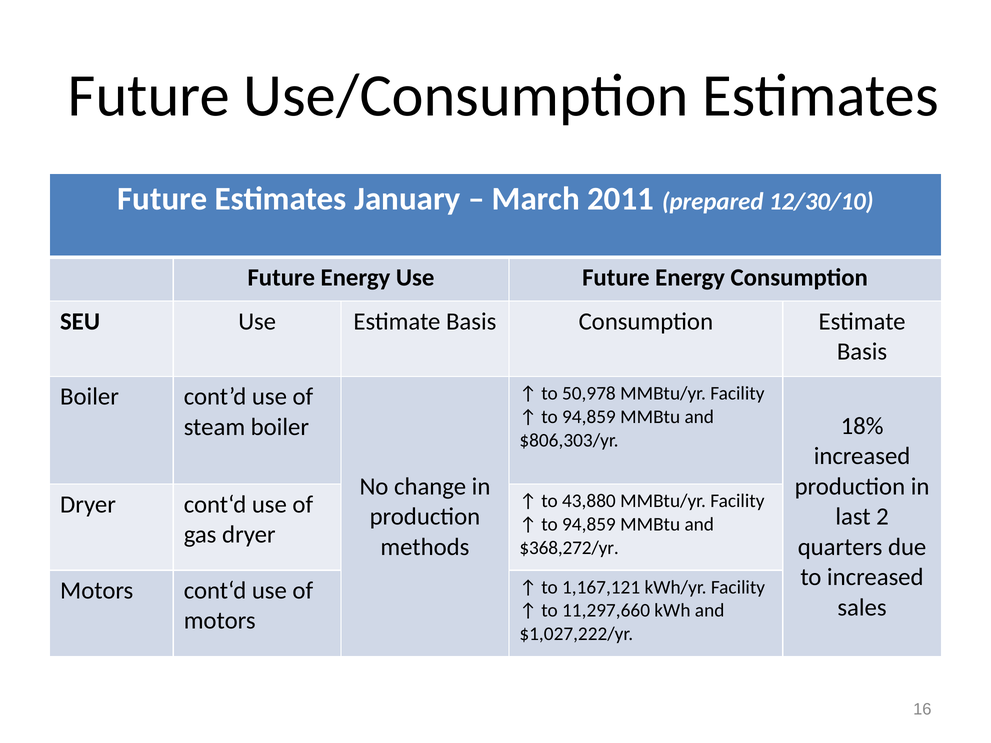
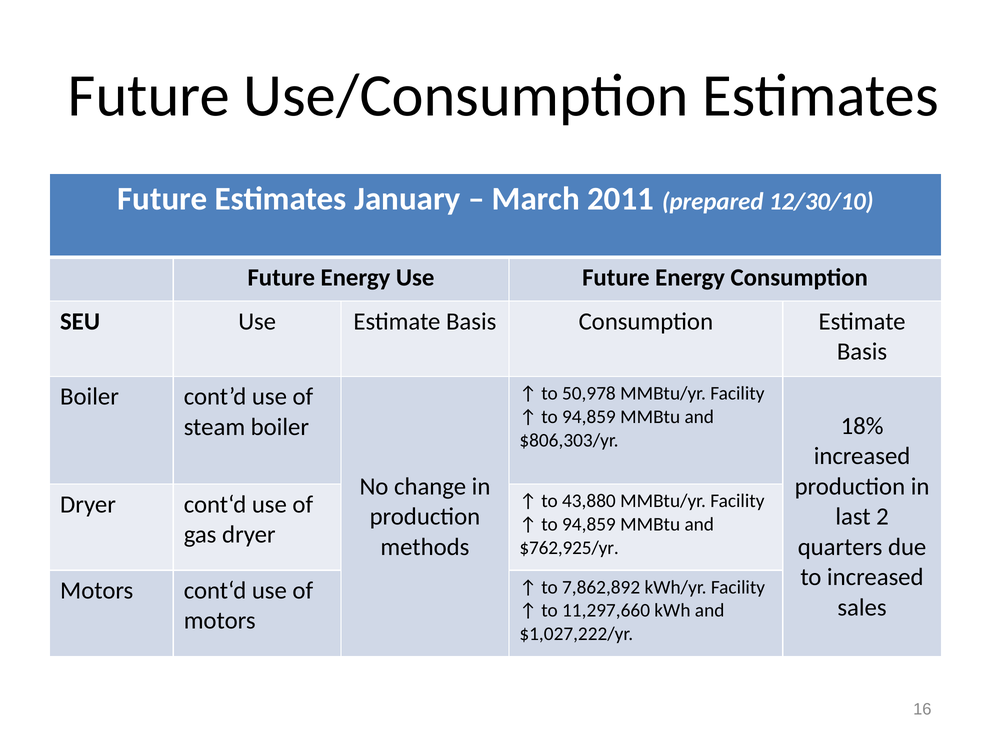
$368,272/yr: $368,272/yr -> $762,925/yr (569, 548)
1,167,121: 1,167,121 -> 7,862,892 (601, 587)
